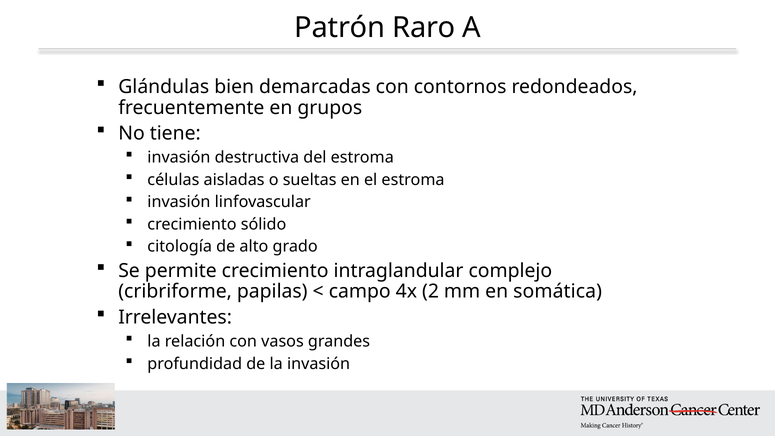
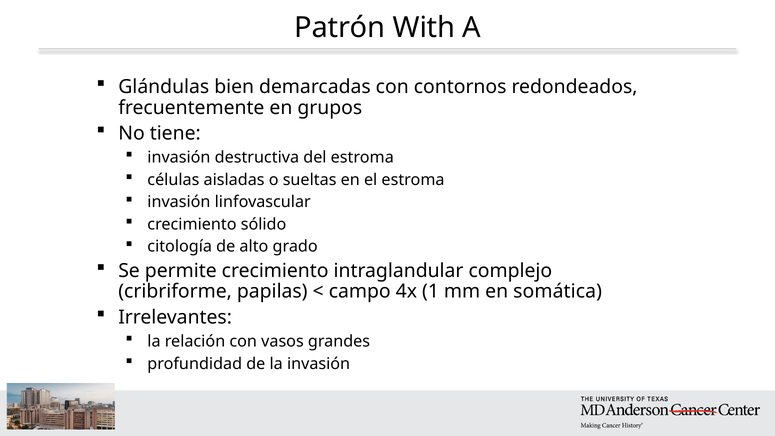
Raro: Raro -> With (424, 28)
2: 2 -> 1 (431, 292)
